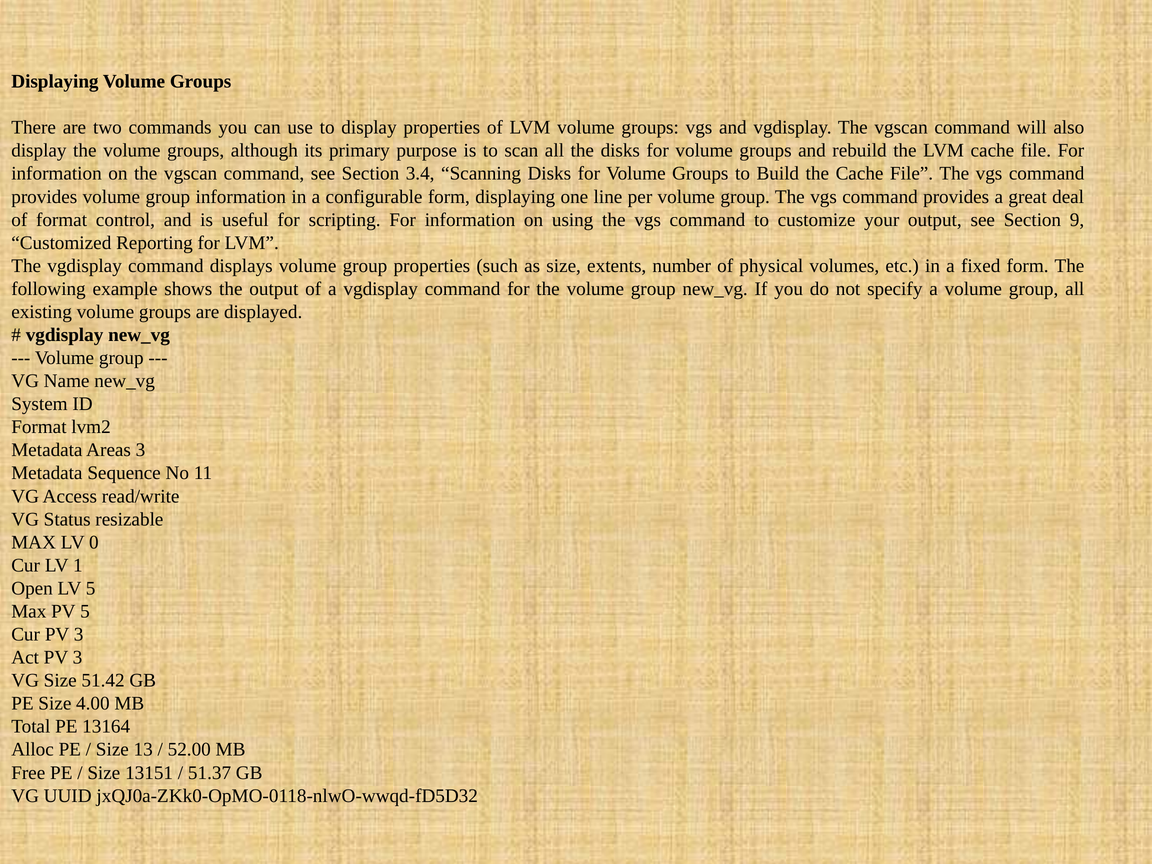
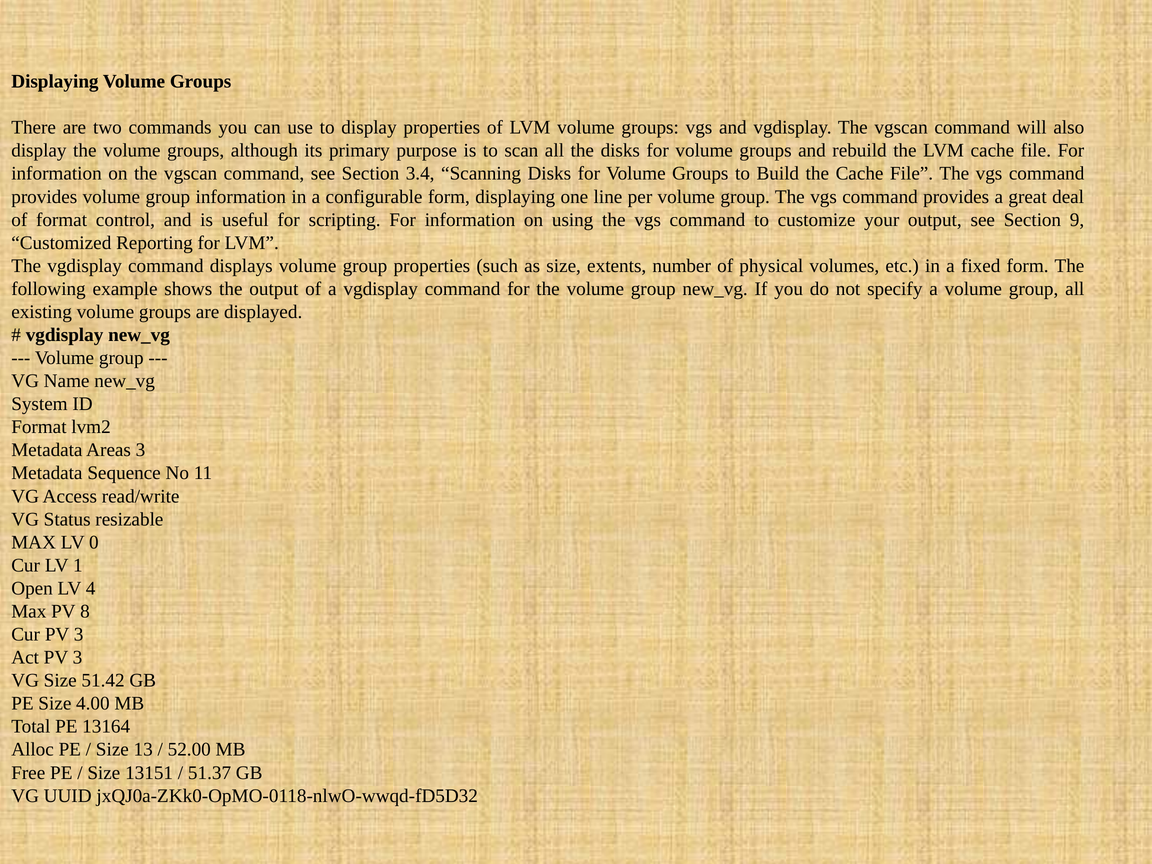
LV 5: 5 -> 4 (91, 588)
PV 5: 5 -> 8 (85, 611)
